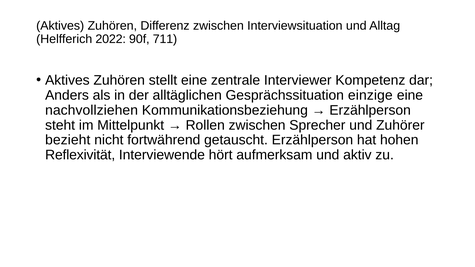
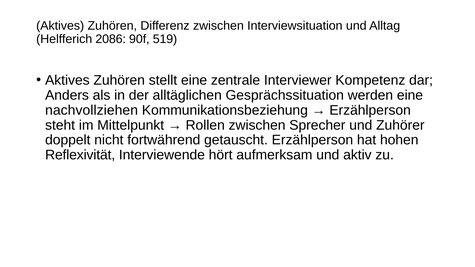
2022: 2022 -> 2086 (111, 39)
711: 711 -> 519 (165, 39)
einzige: einzige -> werden (370, 95)
bezieht: bezieht -> doppelt (68, 140)
